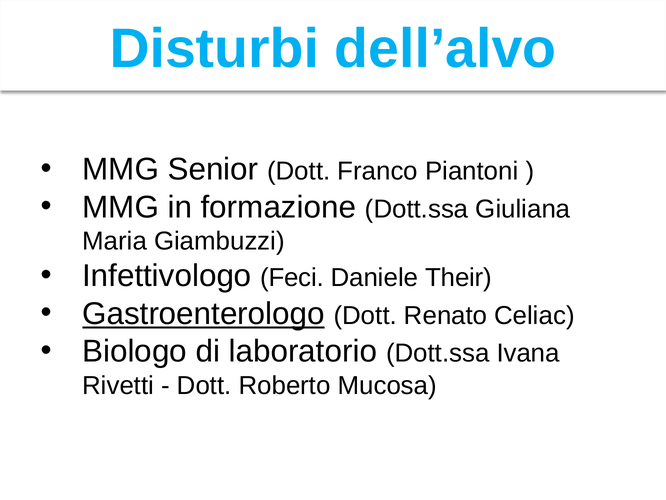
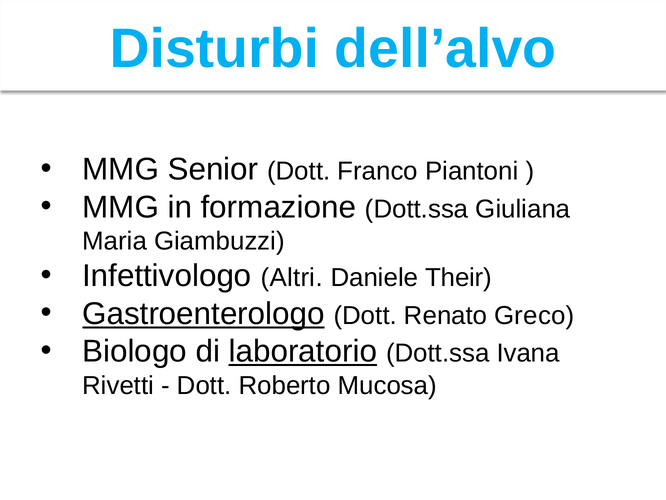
Feci: Feci -> Altri (292, 278)
Celiac: Celiac -> Greco (534, 315)
laboratorio underline: none -> present (303, 351)
